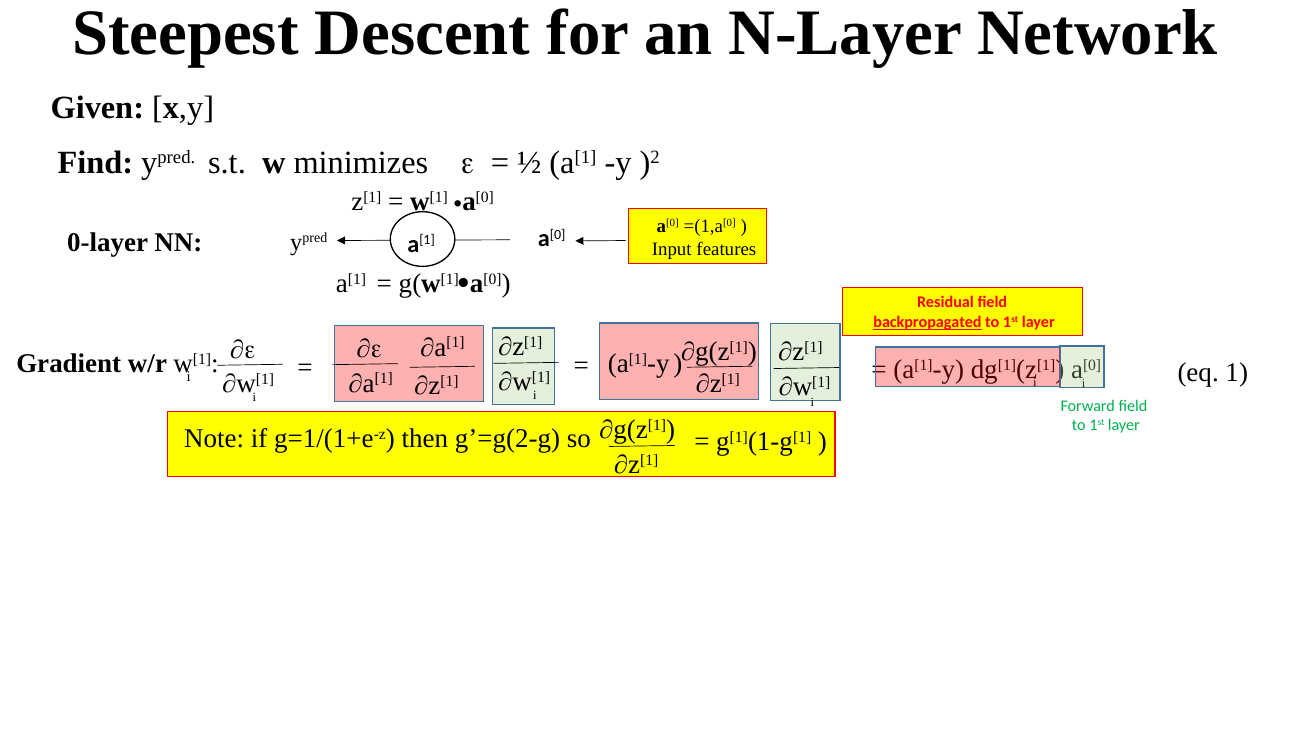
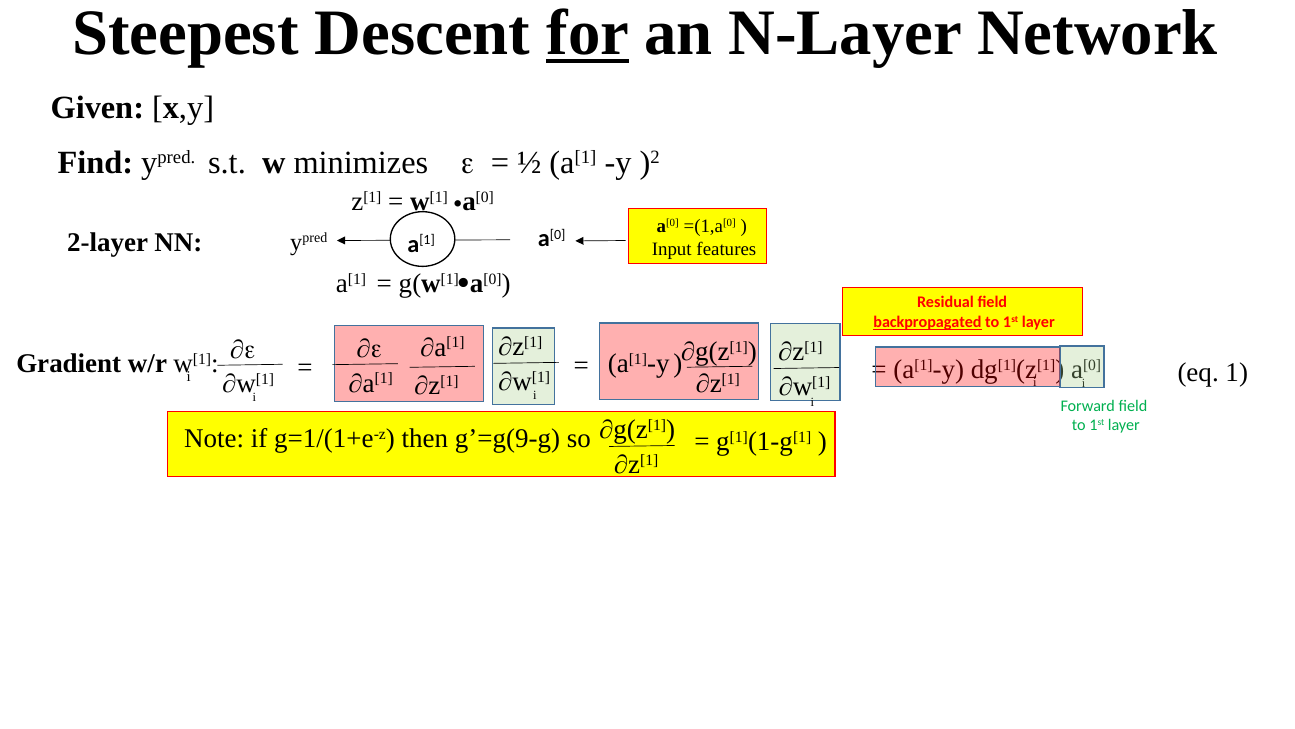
for underline: none -> present (588, 33)
0-layer: 0-layer -> 2-layer (108, 242)
g’=g(2-g: g’=g(2-g -> g’=g(9-g (507, 439)
